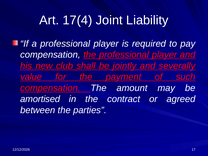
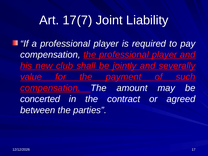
17(4: 17(4 -> 17(7 (77, 20)
amortised: amortised -> concerted (40, 99)
